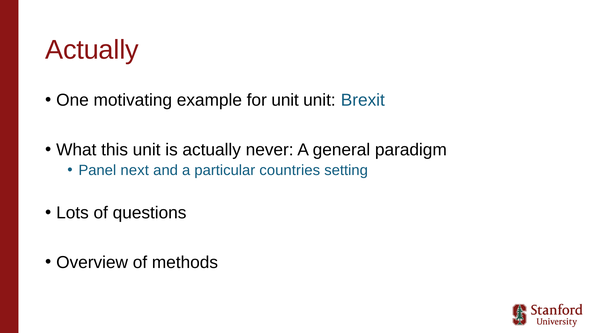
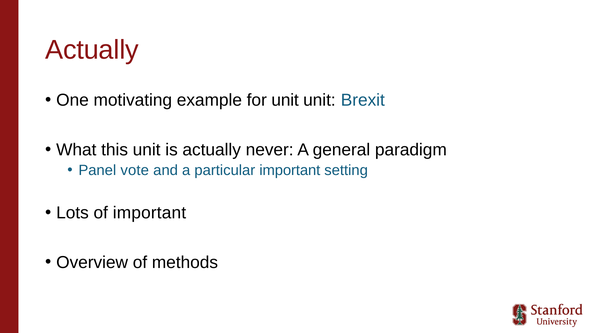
next: next -> vote (135, 170)
particular countries: countries -> important (290, 170)
of questions: questions -> important (149, 213)
